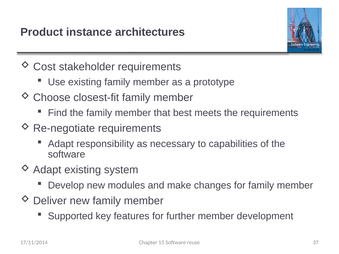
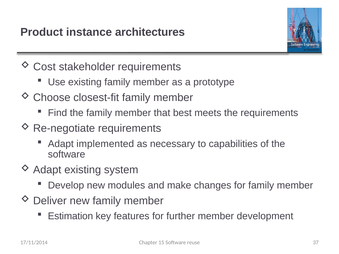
responsibility: responsibility -> implemented (105, 144)
Supported: Supported -> Estimation (70, 216)
